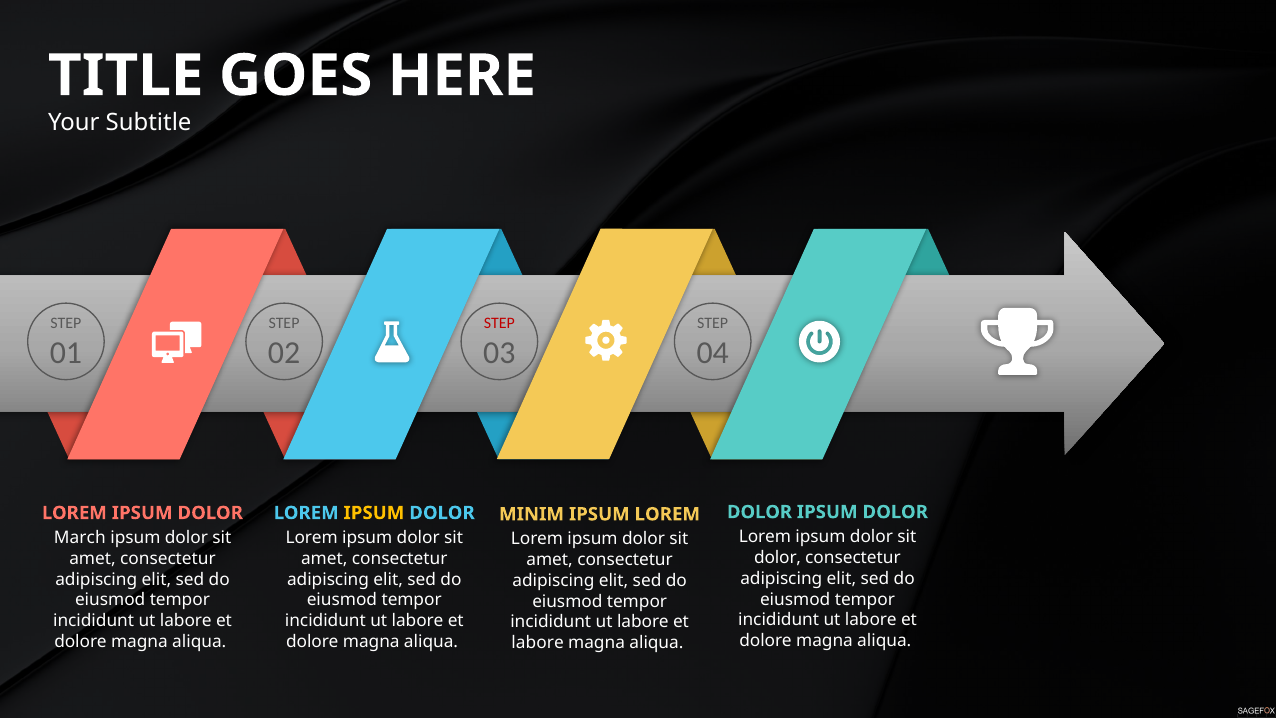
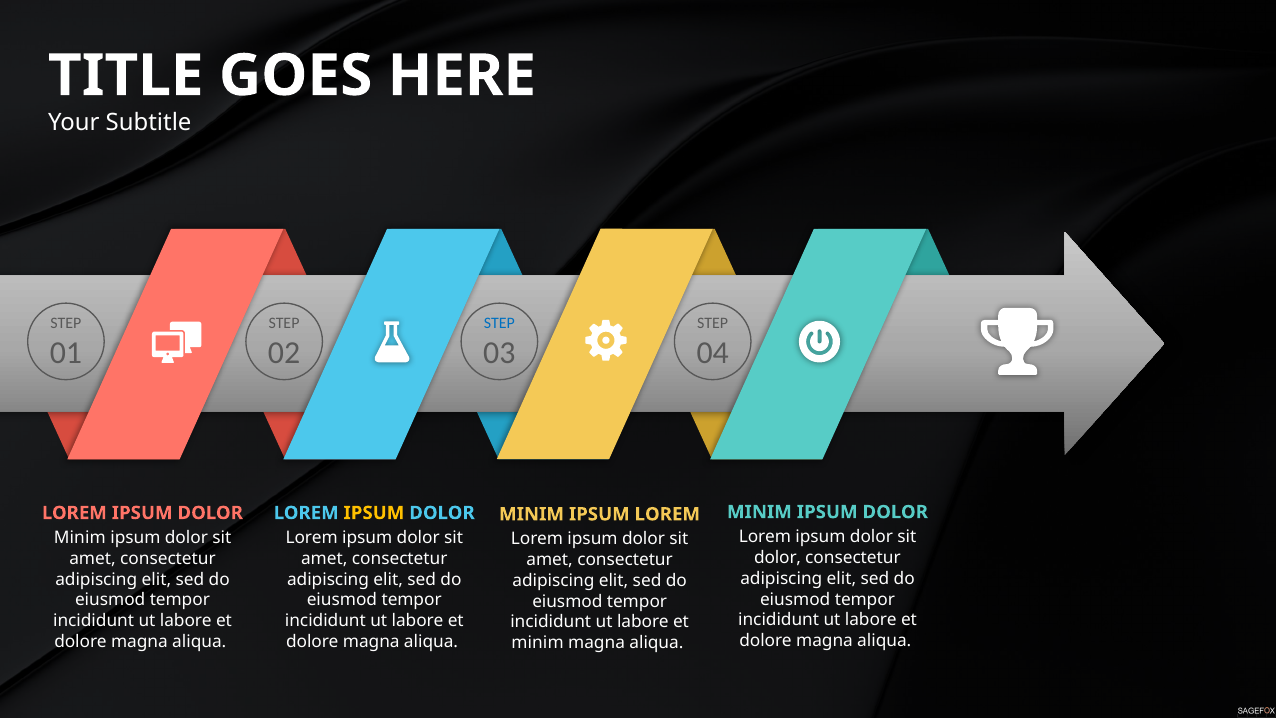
STEP colour: red -> blue (499, 323)
DOLOR: DOLOR -> MINIM (759, 512)
March: March -> Minim (80, 538)
labore: labore -> minim (538, 643)
